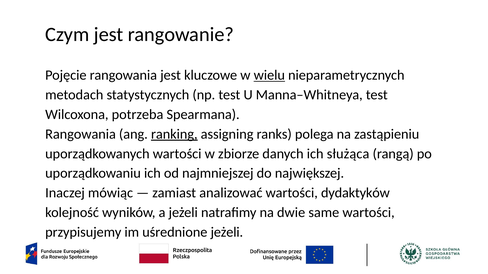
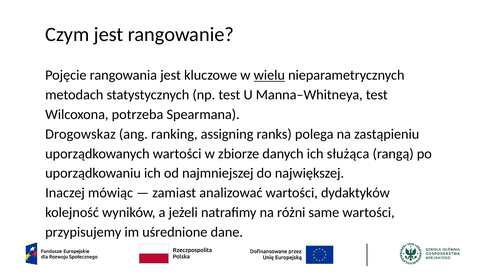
Rangowania: Rangowania -> Drogowskaz (80, 134)
ranking underline: present -> none (174, 134)
dwie: dwie -> różni (291, 213)
uśrednione jeżeli: jeżeli -> dane (227, 233)
